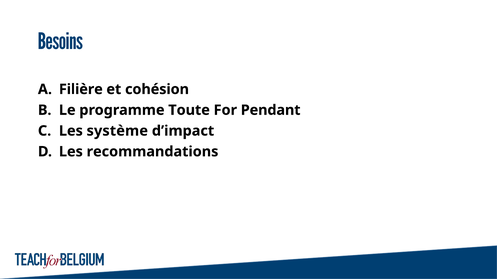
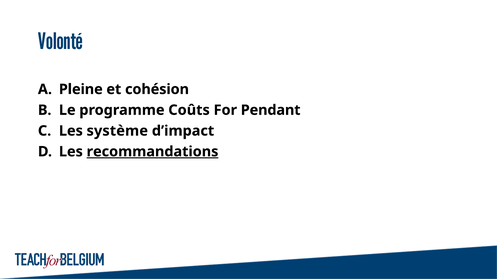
Besoins: Besoins -> Volonté (60, 42)
Filière: Filière -> Pleine (81, 89)
Toute: Toute -> Coûts (189, 110)
recommandations underline: none -> present (152, 152)
